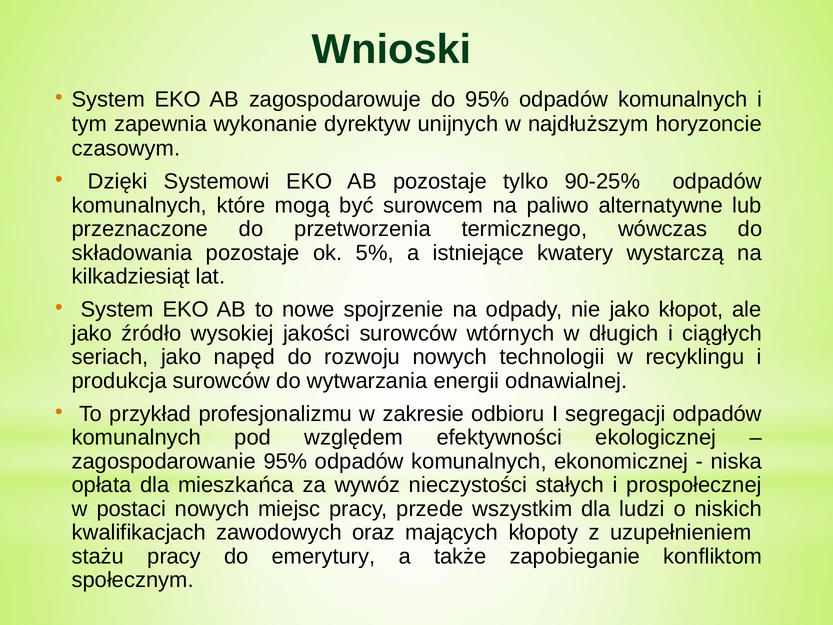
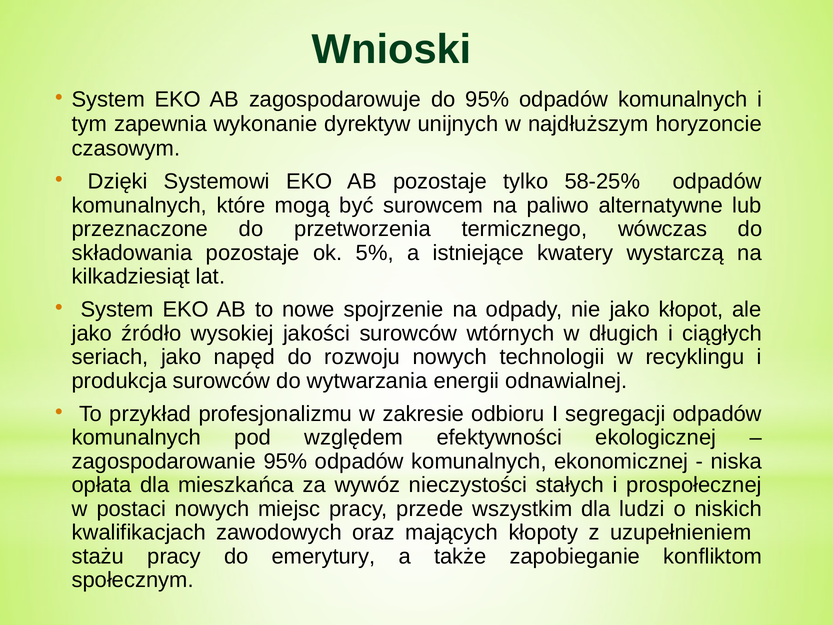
90-25%: 90-25% -> 58-25% (602, 182)
